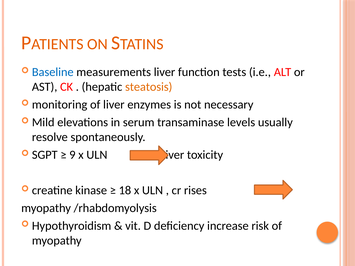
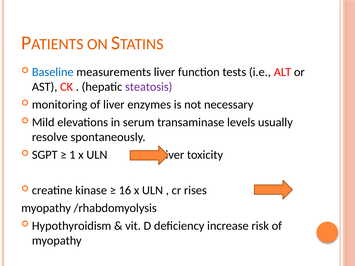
steatosis colour: orange -> purple (149, 87)
9: 9 -> 1 (72, 155)
18: 18 -> 16 (125, 190)
